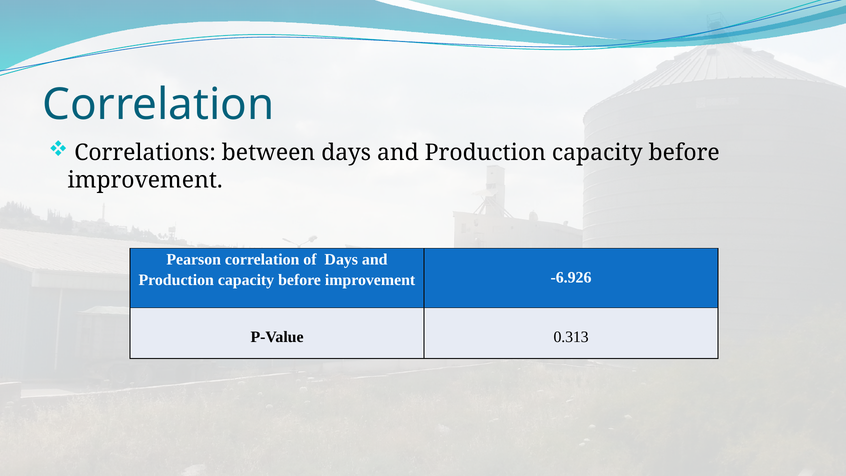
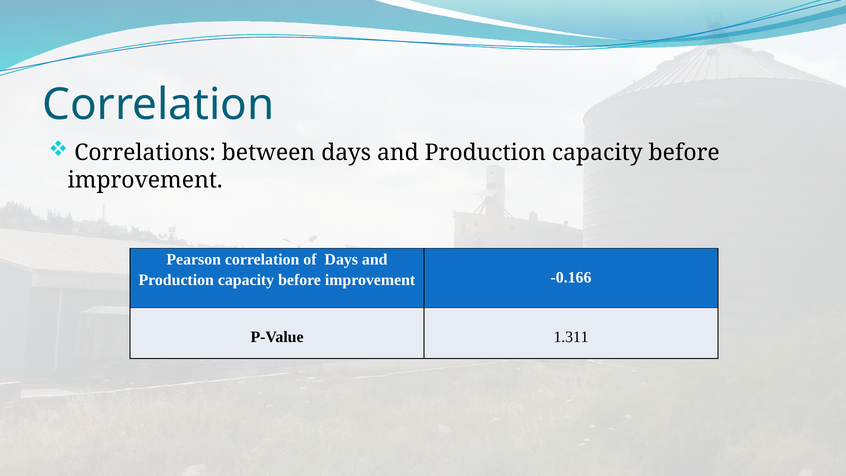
-6.926: -6.926 -> -0.166 (571, 277)
0.313: 0.313 -> 1.311 (571, 337)
